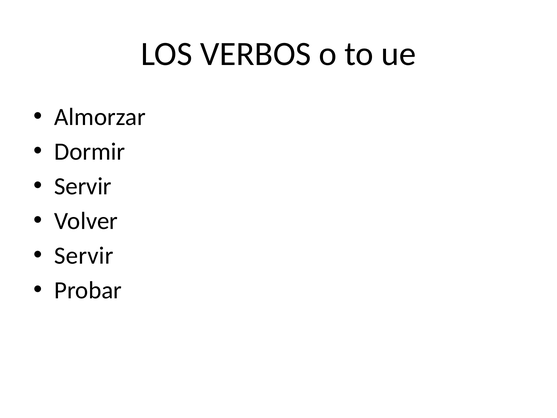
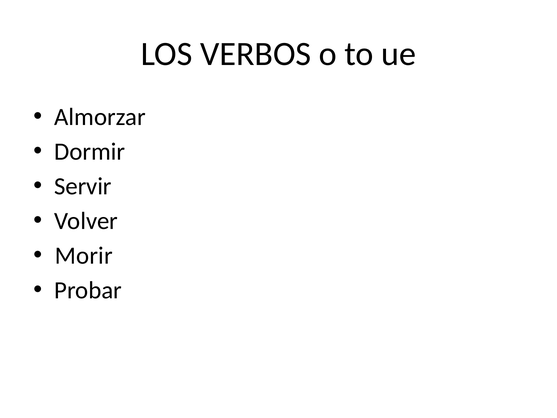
Servir: Servir -> Morir (84, 256)
